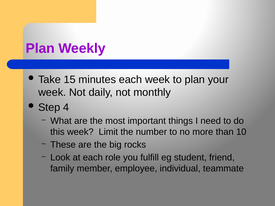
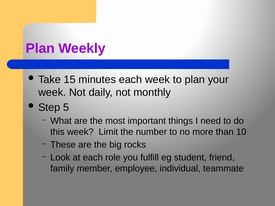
4: 4 -> 5 (66, 107)
